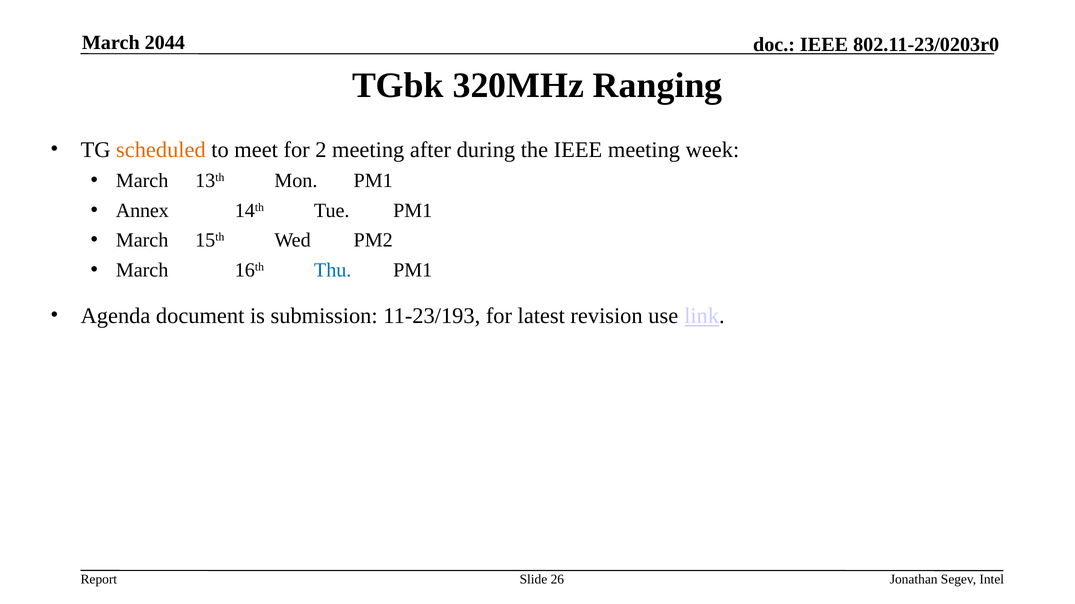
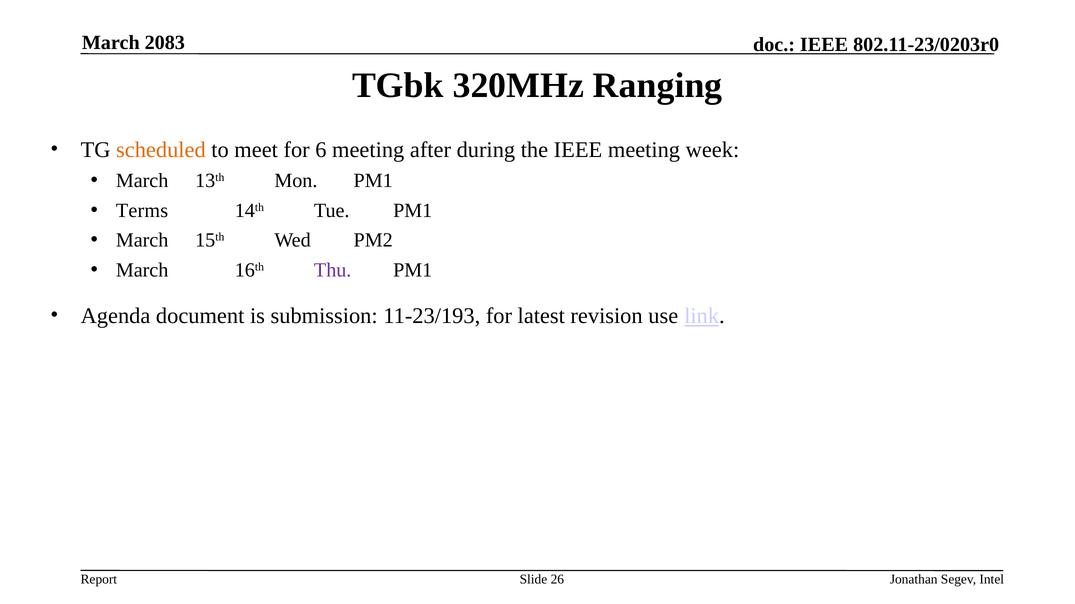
2044: 2044 -> 2083 (165, 43)
2: 2 -> 6 (321, 150)
Annex: Annex -> Terms (142, 211)
Thu colour: blue -> purple (333, 270)
